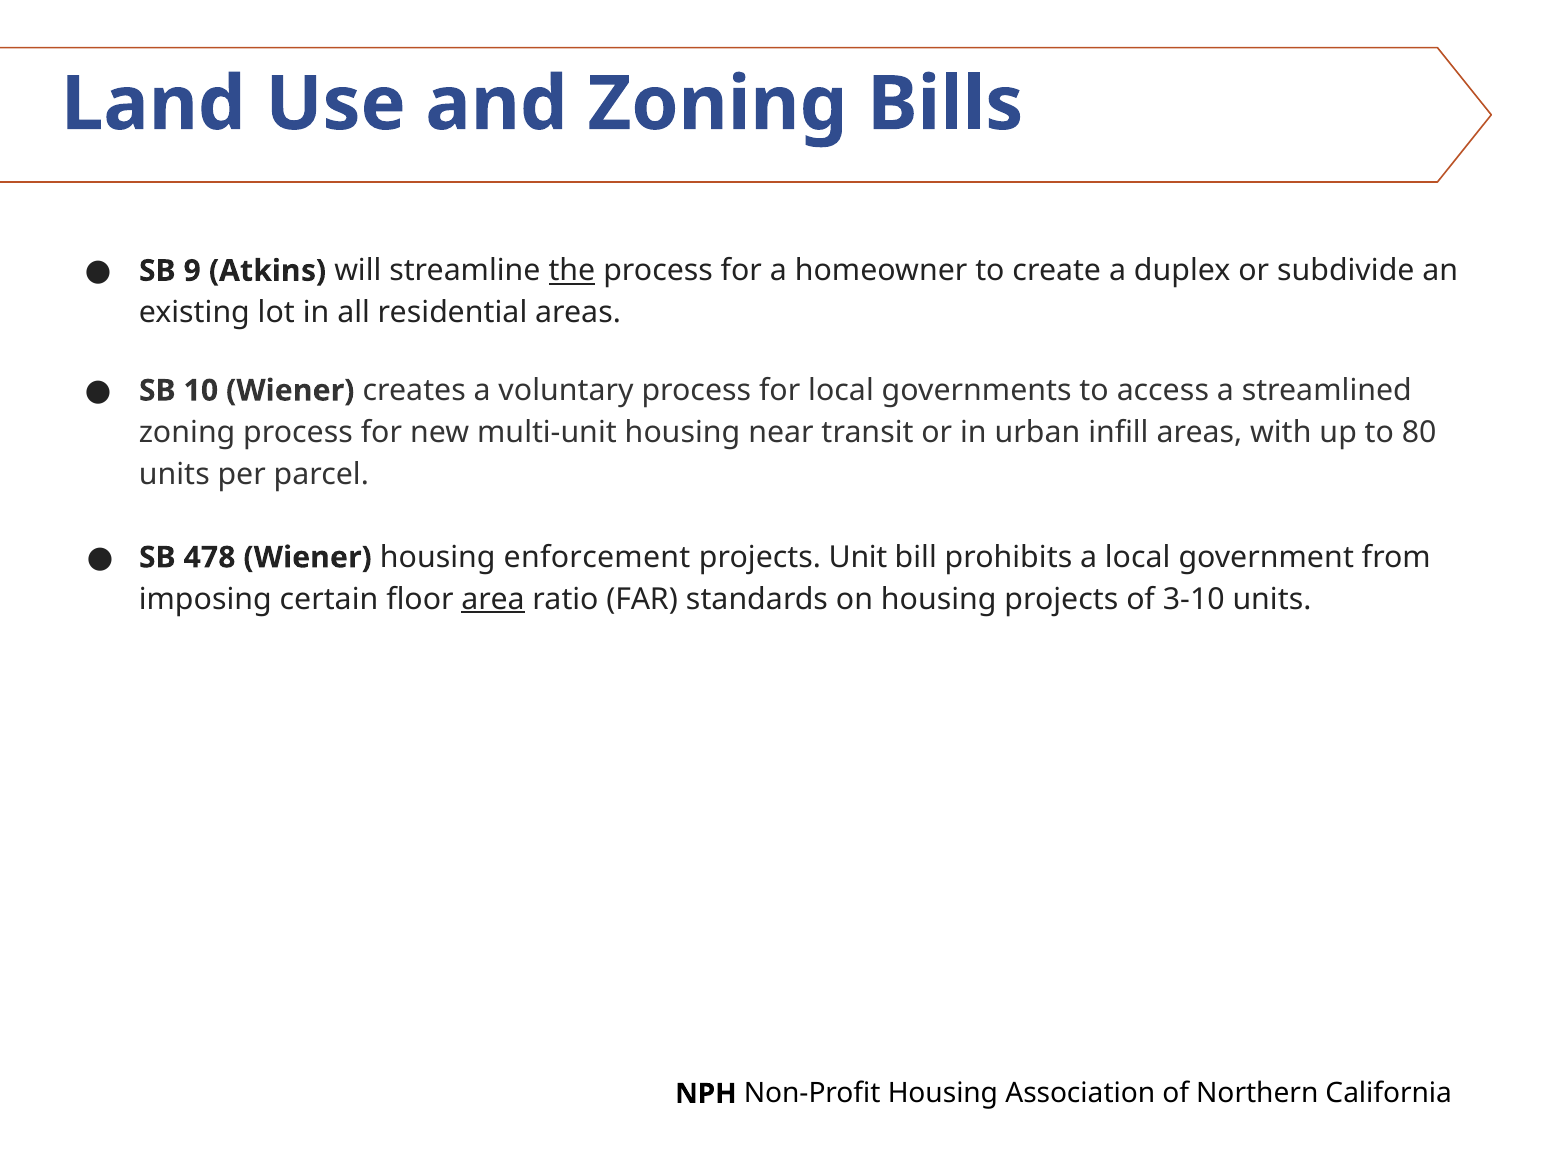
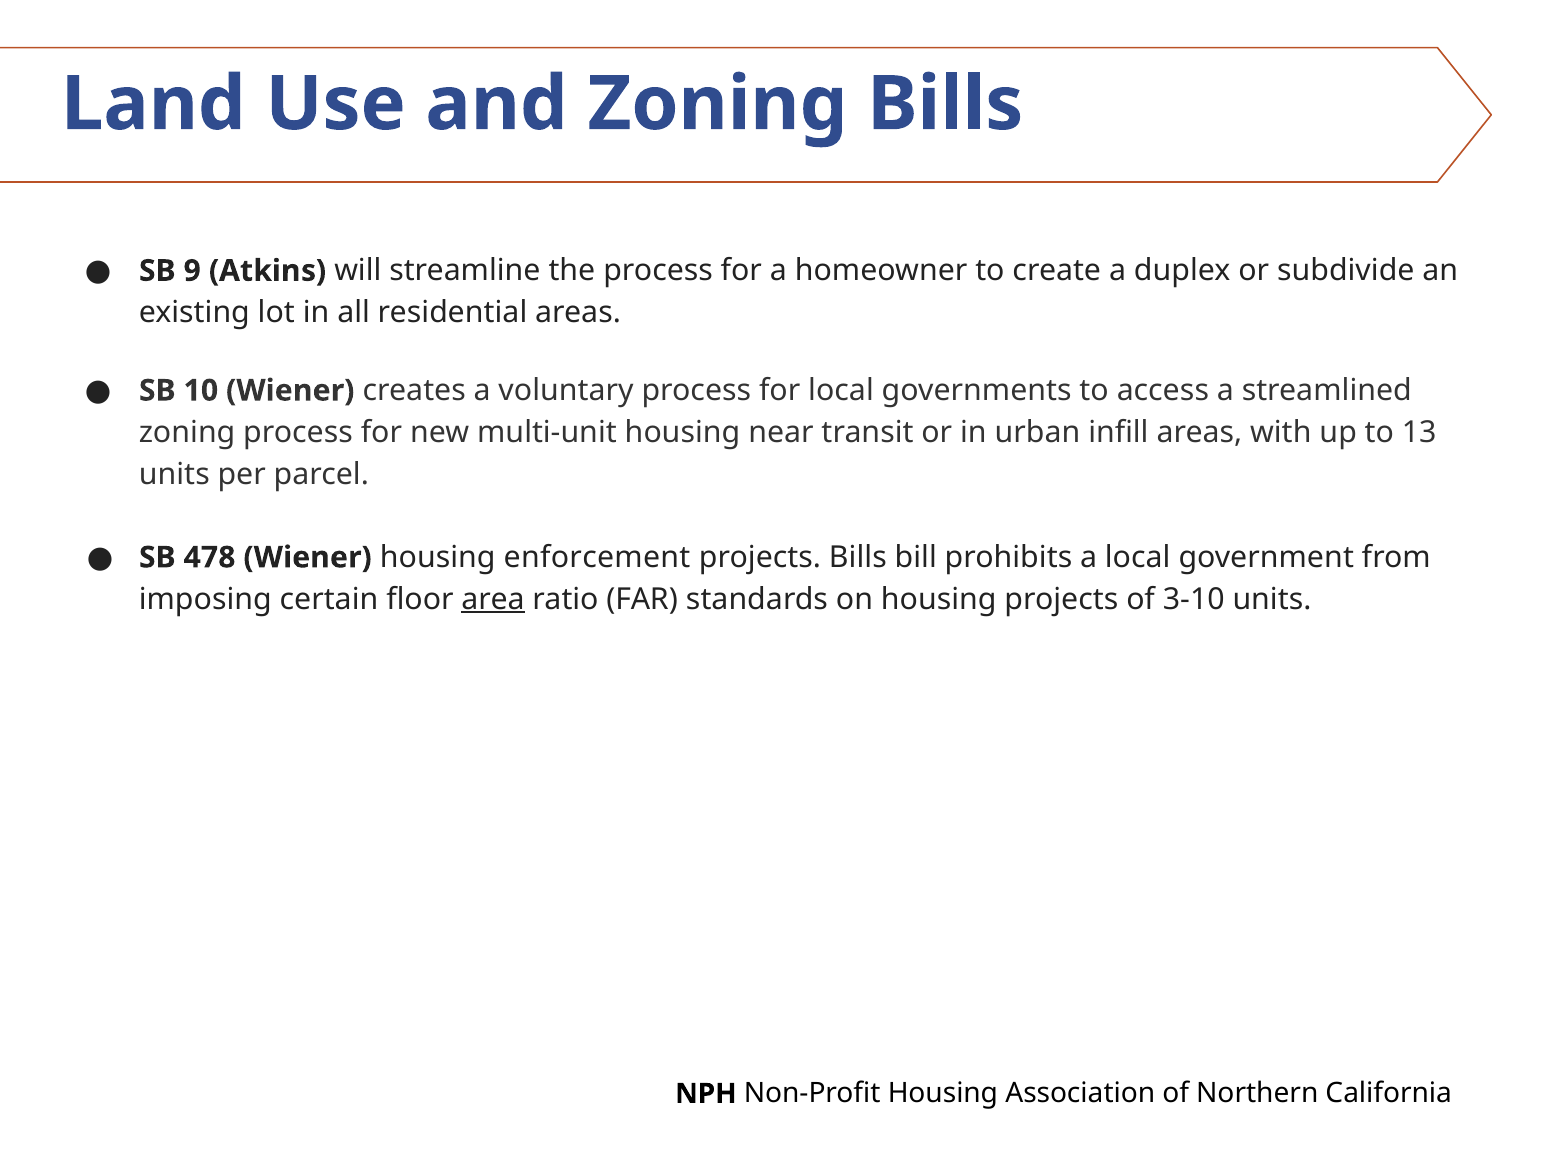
the underline: present -> none (572, 271)
80: 80 -> 13 (1419, 433)
projects Unit: Unit -> Bills (858, 558)
